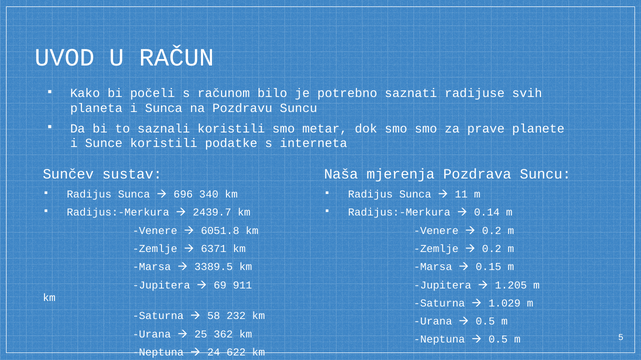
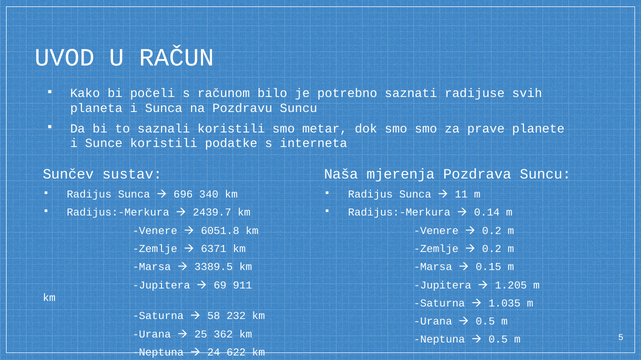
1.029: 1.029 -> 1.035 (505, 304)
